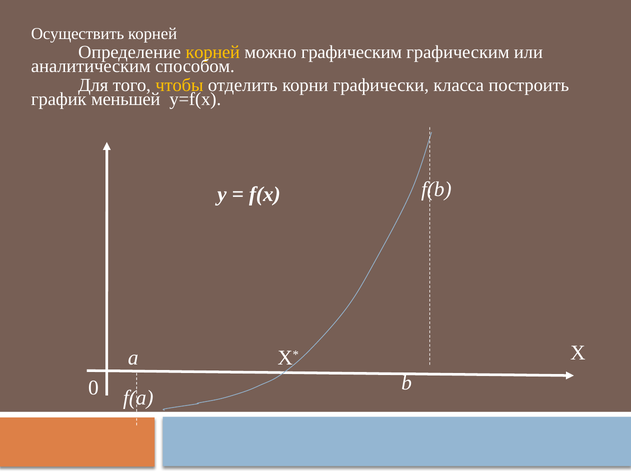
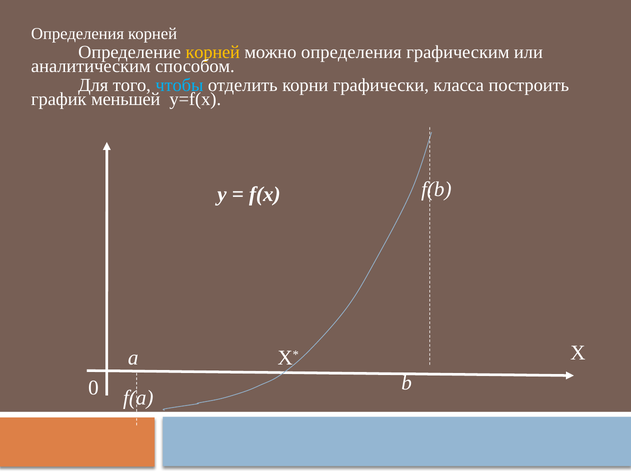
Осуществить: Осуществить -> Определения (78, 34)
можно графическим: графическим -> определения (351, 52)
чтобы colour: yellow -> light blue (179, 85)
